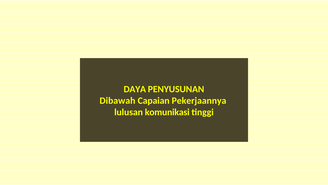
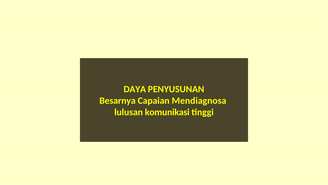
Dibawah: Dibawah -> Besarnya (118, 100)
Pekerjaannya: Pekerjaannya -> Mendiagnosa (199, 100)
